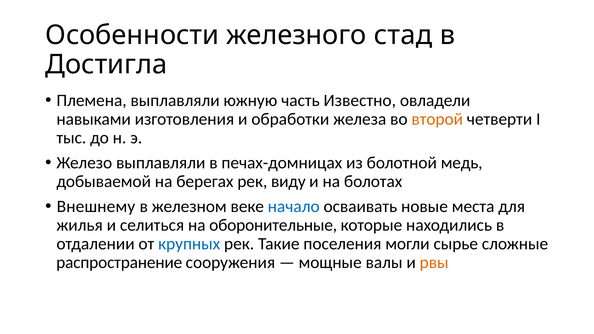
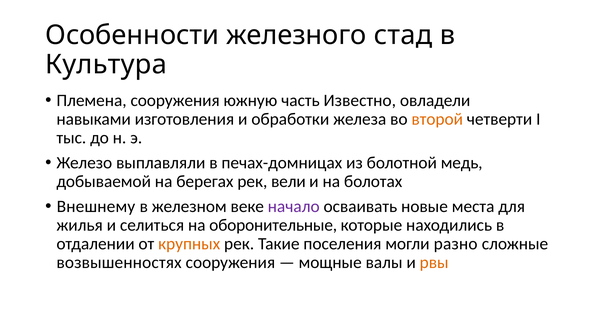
Достигла: Достигла -> Культура (106, 65)
Племена выплавляли: выплавляли -> сооружения (175, 100)
виду: виду -> вели (288, 181)
начало colour: blue -> purple (294, 206)
крупных colour: blue -> orange (189, 244)
сырье: сырье -> разно (456, 244)
распространение: распространение -> возвышенностях (119, 263)
